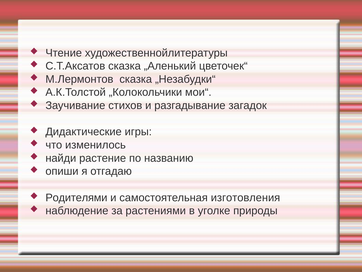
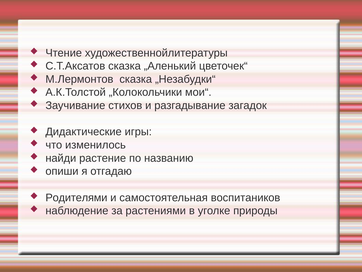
изготовления: изготовления -> воспитаников (246, 197)
